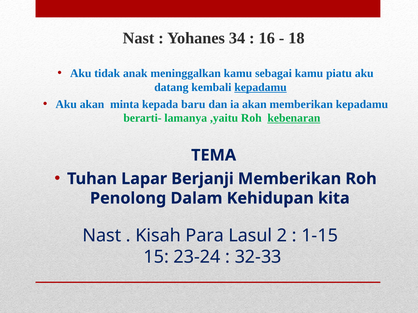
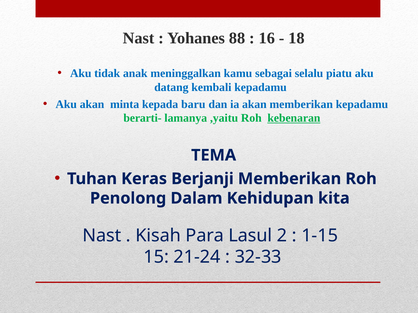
34: 34 -> 88 (237, 38)
sebagai kamu: kamu -> selalu (309, 73)
kepadamu underline: present -> none (261, 87)
Lapar: Lapar -> Keras (144, 179)
23-24: 23-24 -> 21-24 (197, 257)
